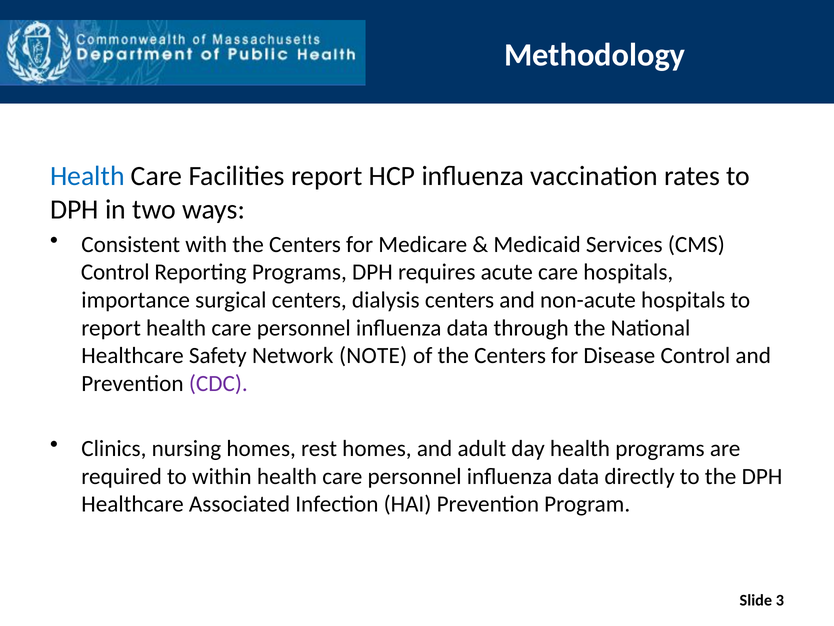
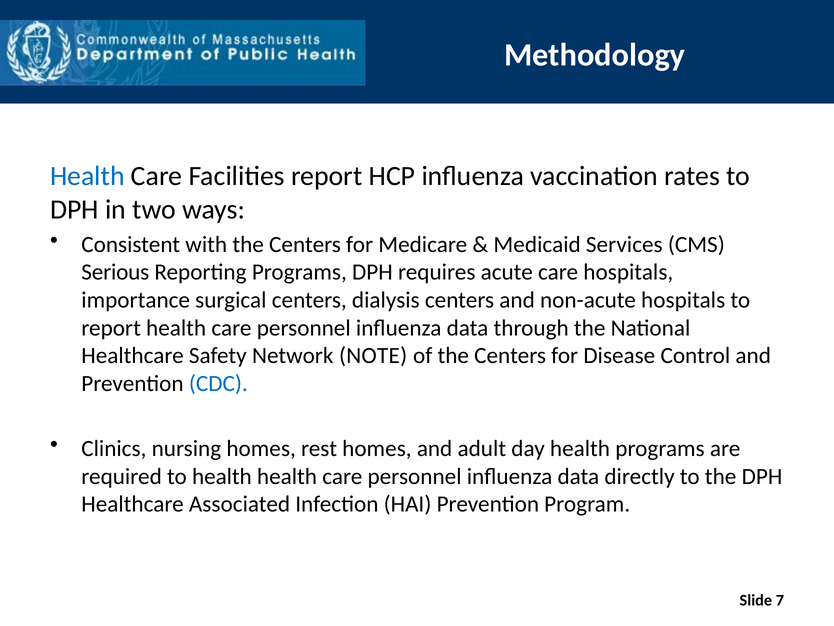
Control: Control -> Serious (115, 272)
CDC colour: purple -> blue (218, 383)
to within: within -> health (222, 476)
3: 3 -> 7 (780, 600)
